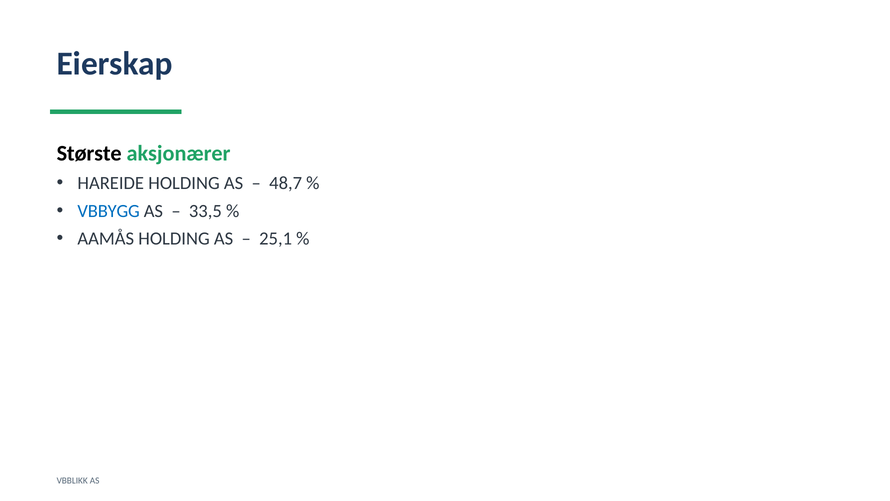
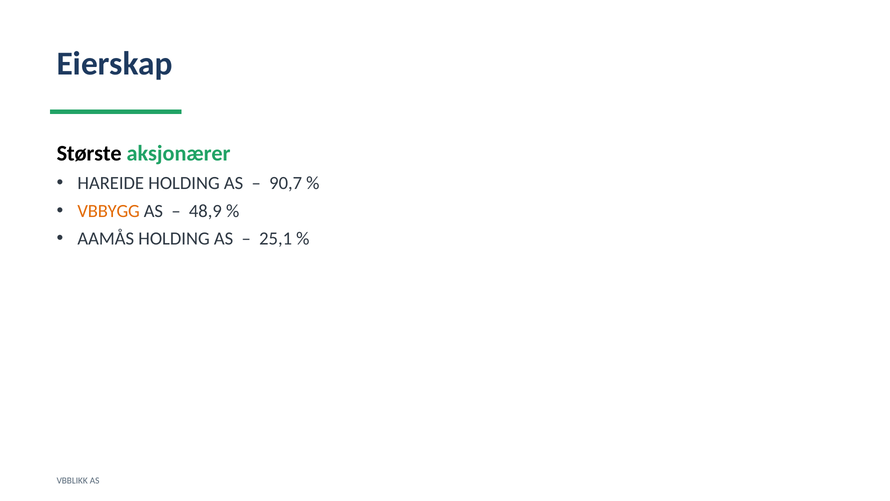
48,7: 48,7 -> 90,7 (286, 183)
VBBYGG colour: blue -> orange (109, 211)
33,5: 33,5 -> 48,9 (205, 211)
